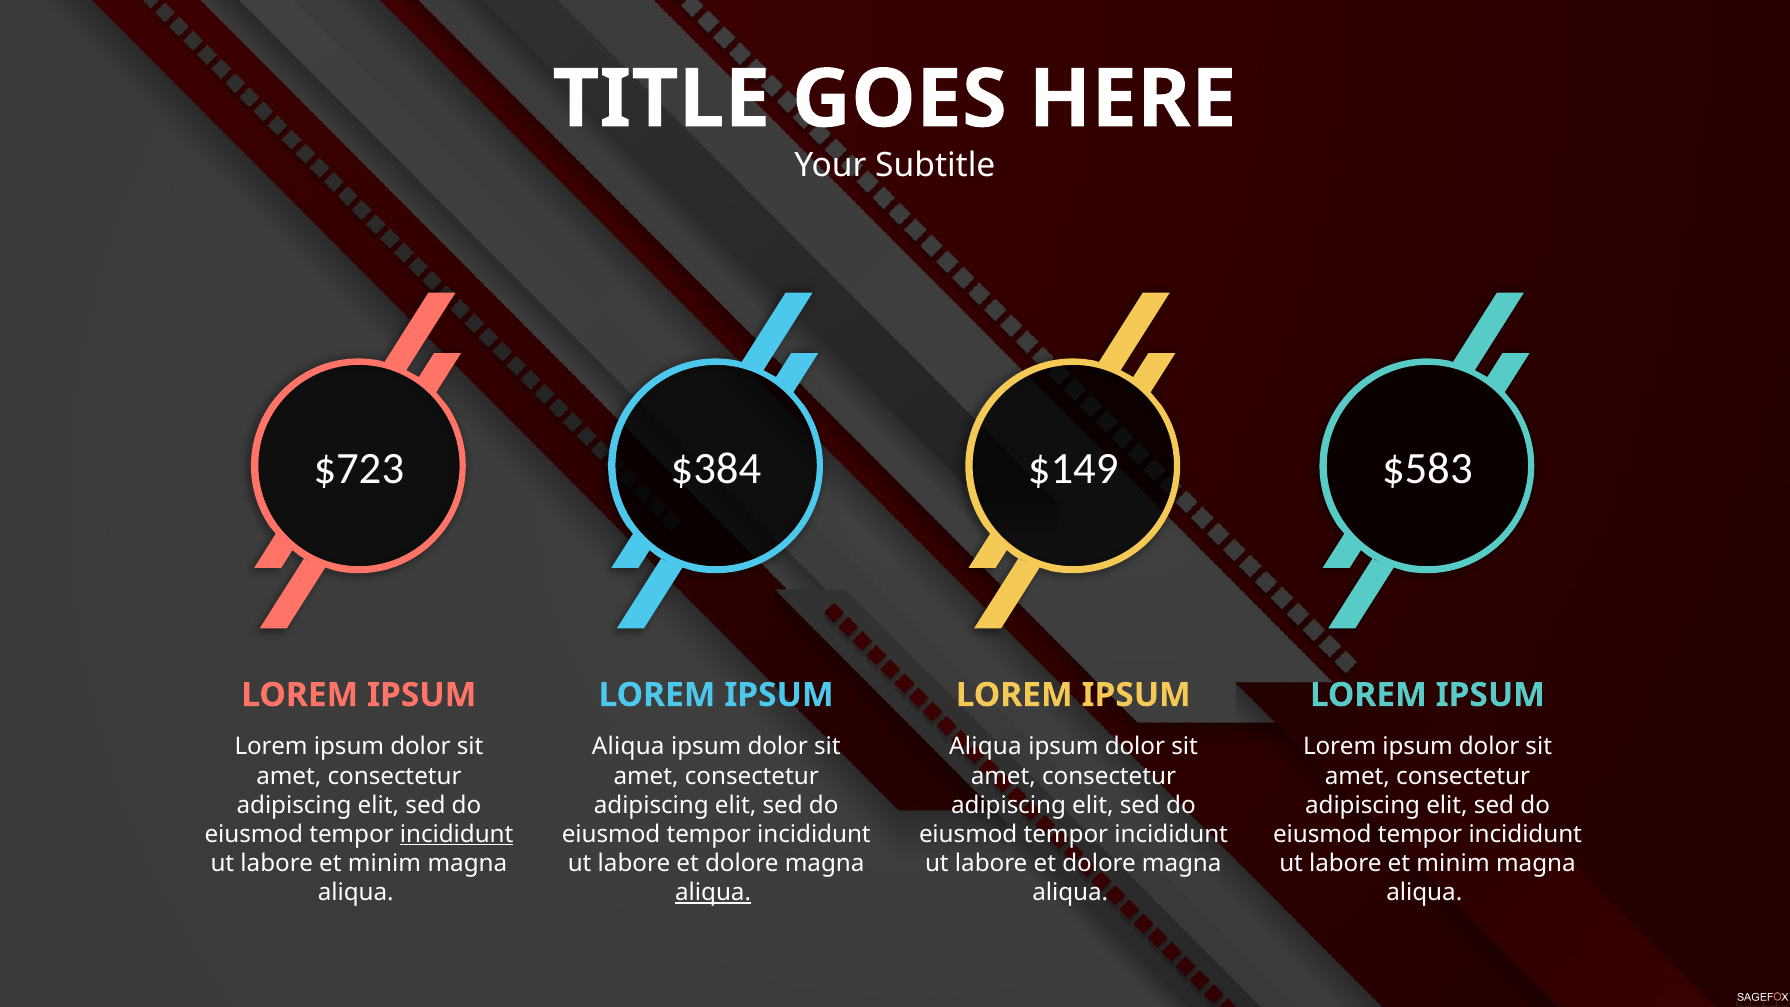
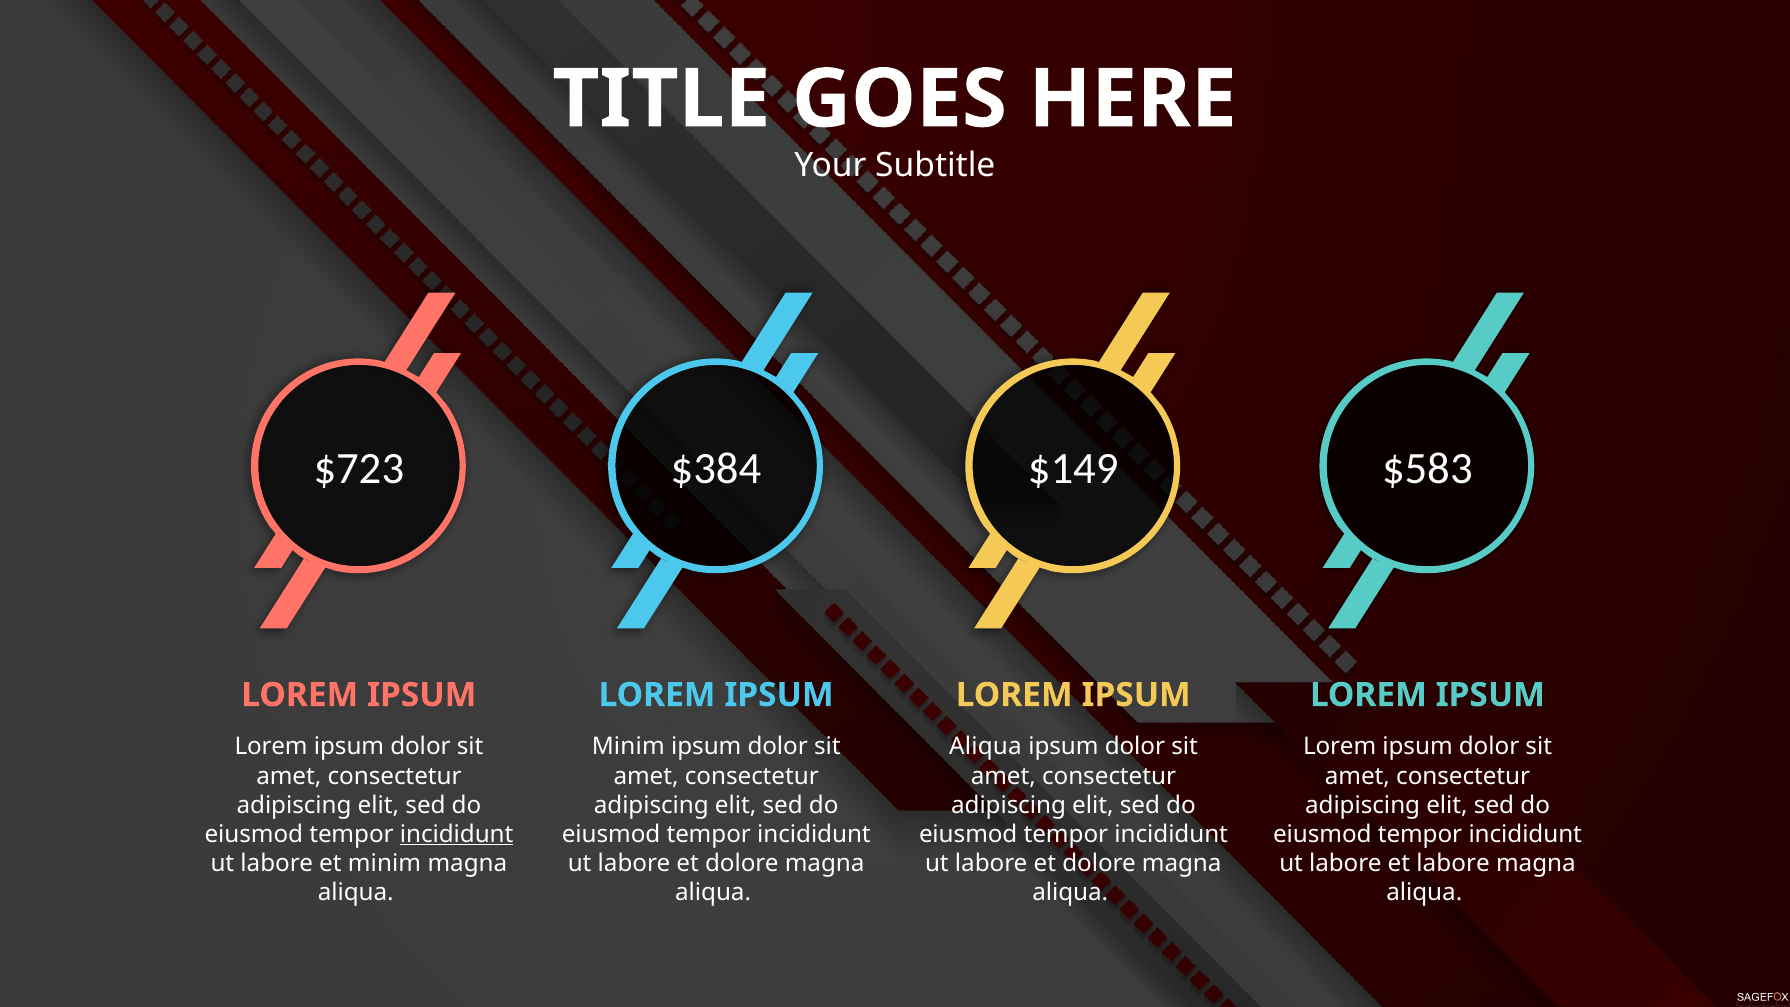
Aliqua: Aliqua -> Minim (628, 747)
minim: minim -> labore (1453, 863)
aliqua underline: present -> none (713, 892)
